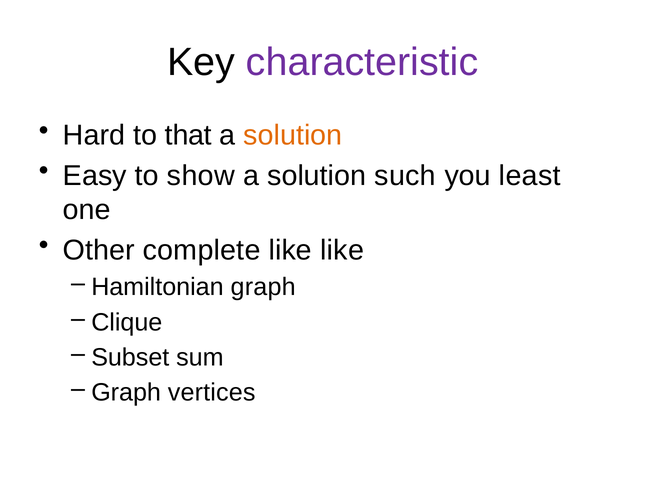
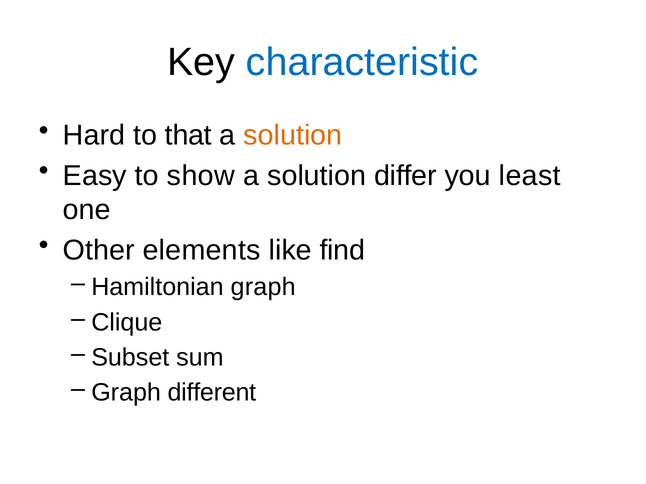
characteristic colour: purple -> blue (362, 63)
such: such -> differ (405, 176)
complete: complete -> elements (202, 250)
like like: like -> find (342, 250)
vertices: vertices -> different (212, 393)
